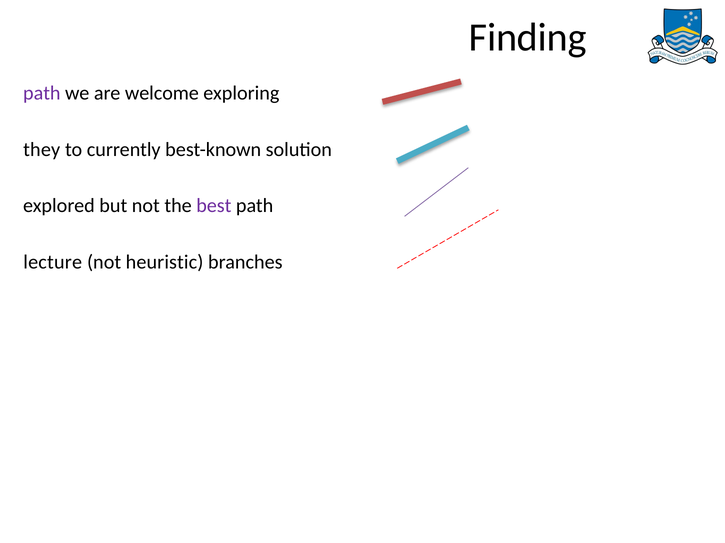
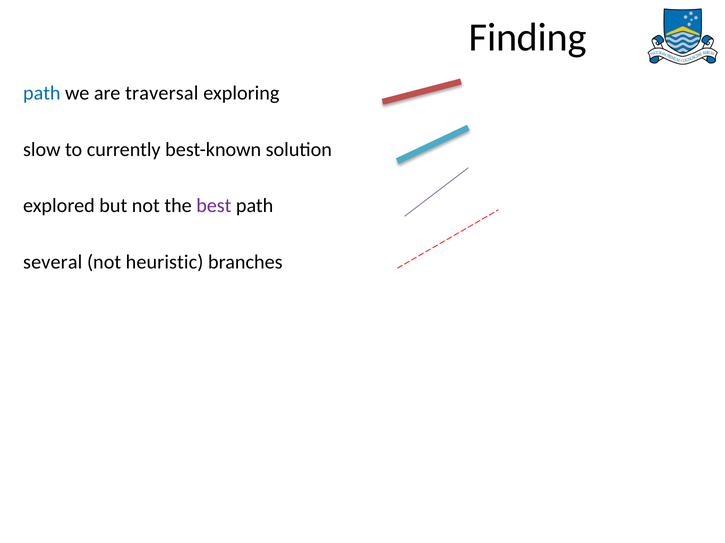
path colour: purple -> blue (42, 93)
welcome: welcome -> traversal (162, 93)
they: they -> slow (42, 150)
lecture: lecture -> several (53, 262)
